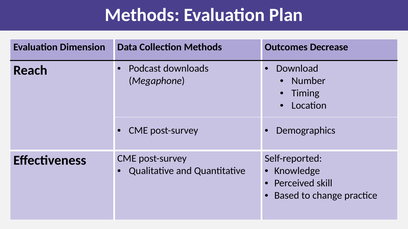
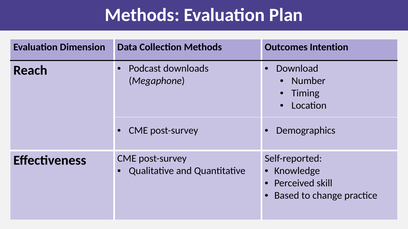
Decrease: Decrease -> Intention (329, 47)
